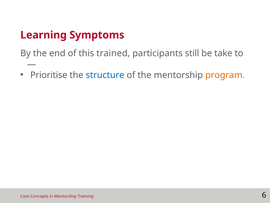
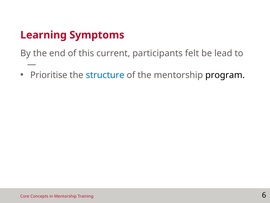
trained: trained -> current (113, 53)
still: still -> felt (192, 53)
take: take -> lead (223, 53)
program colour: orange -> black (225, 75)
